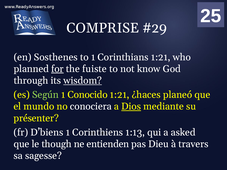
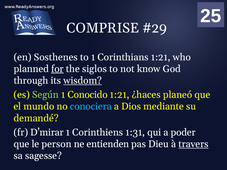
fuiste: fuiste -> siglos (94, 69)
conociera colour: white -> light blue (91, 107)
Dios underline: present -> none (131, 107)
présenter: présenter -> demandé (36, 118)
D’biens: D’biens -> D’mirar (47, 133)
1:13: 1:13 -> 1:31 (135, 133)
asked: asked -> poder (183, 133)
though: though -> person (57, 144)
travers underline: none -> present (193, 144)
